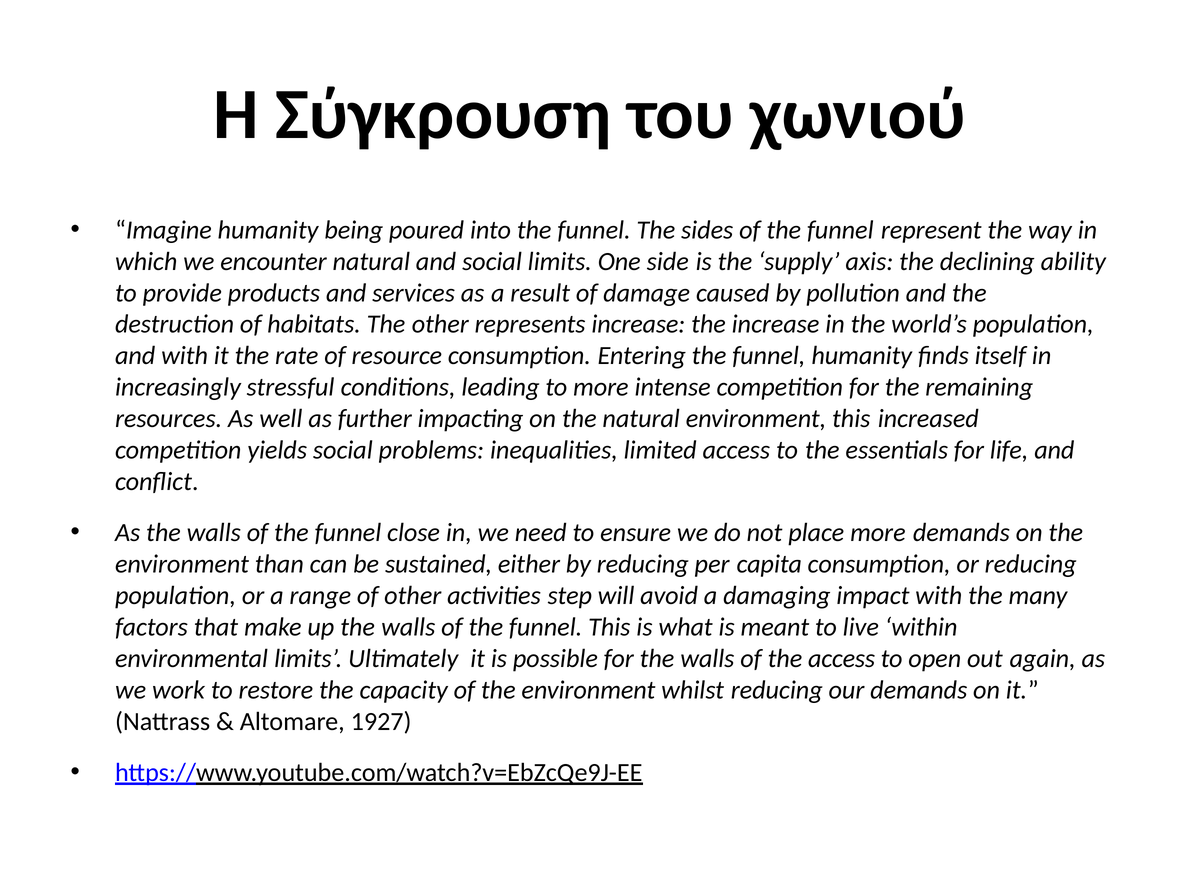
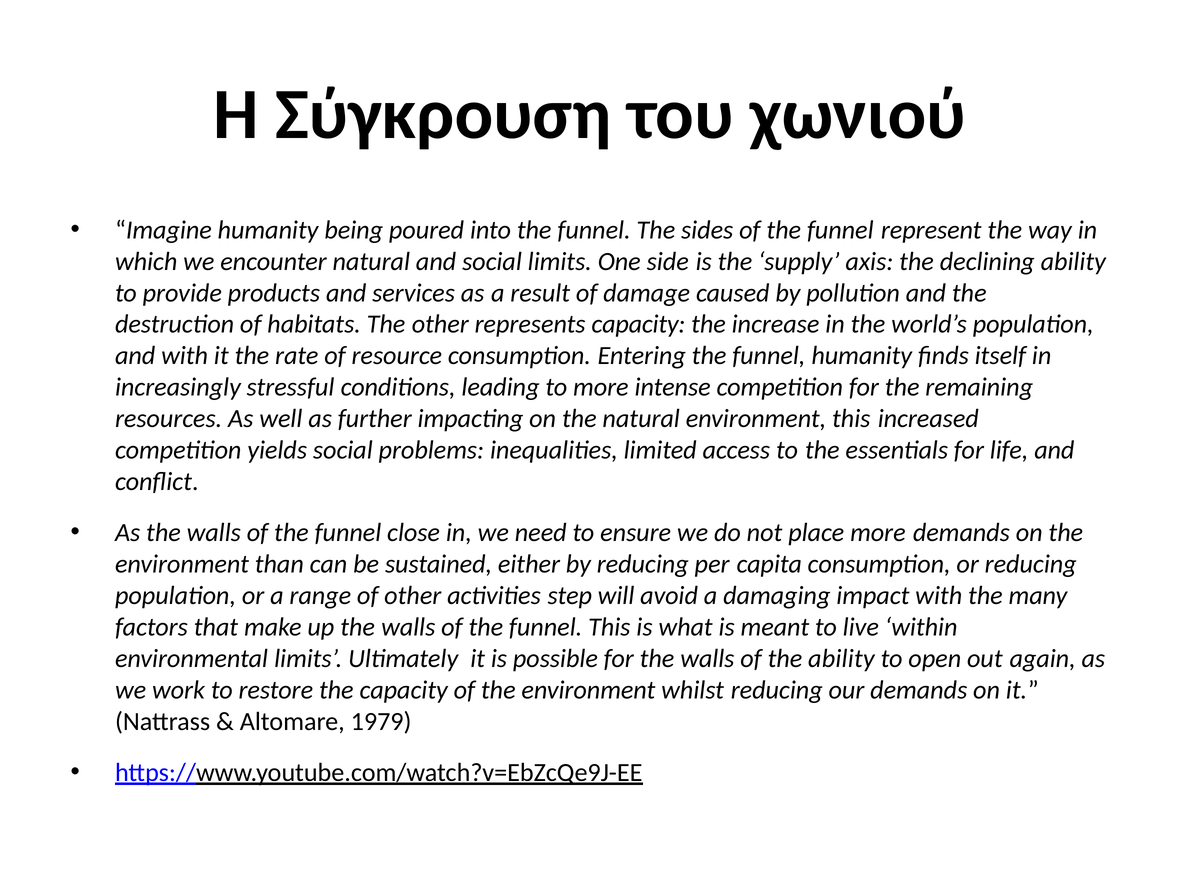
represents increase: increase -> capacity (638, 324)
the access: access -> ability (841, 658)
1927: 1927 -> 1979 (381, 721)
